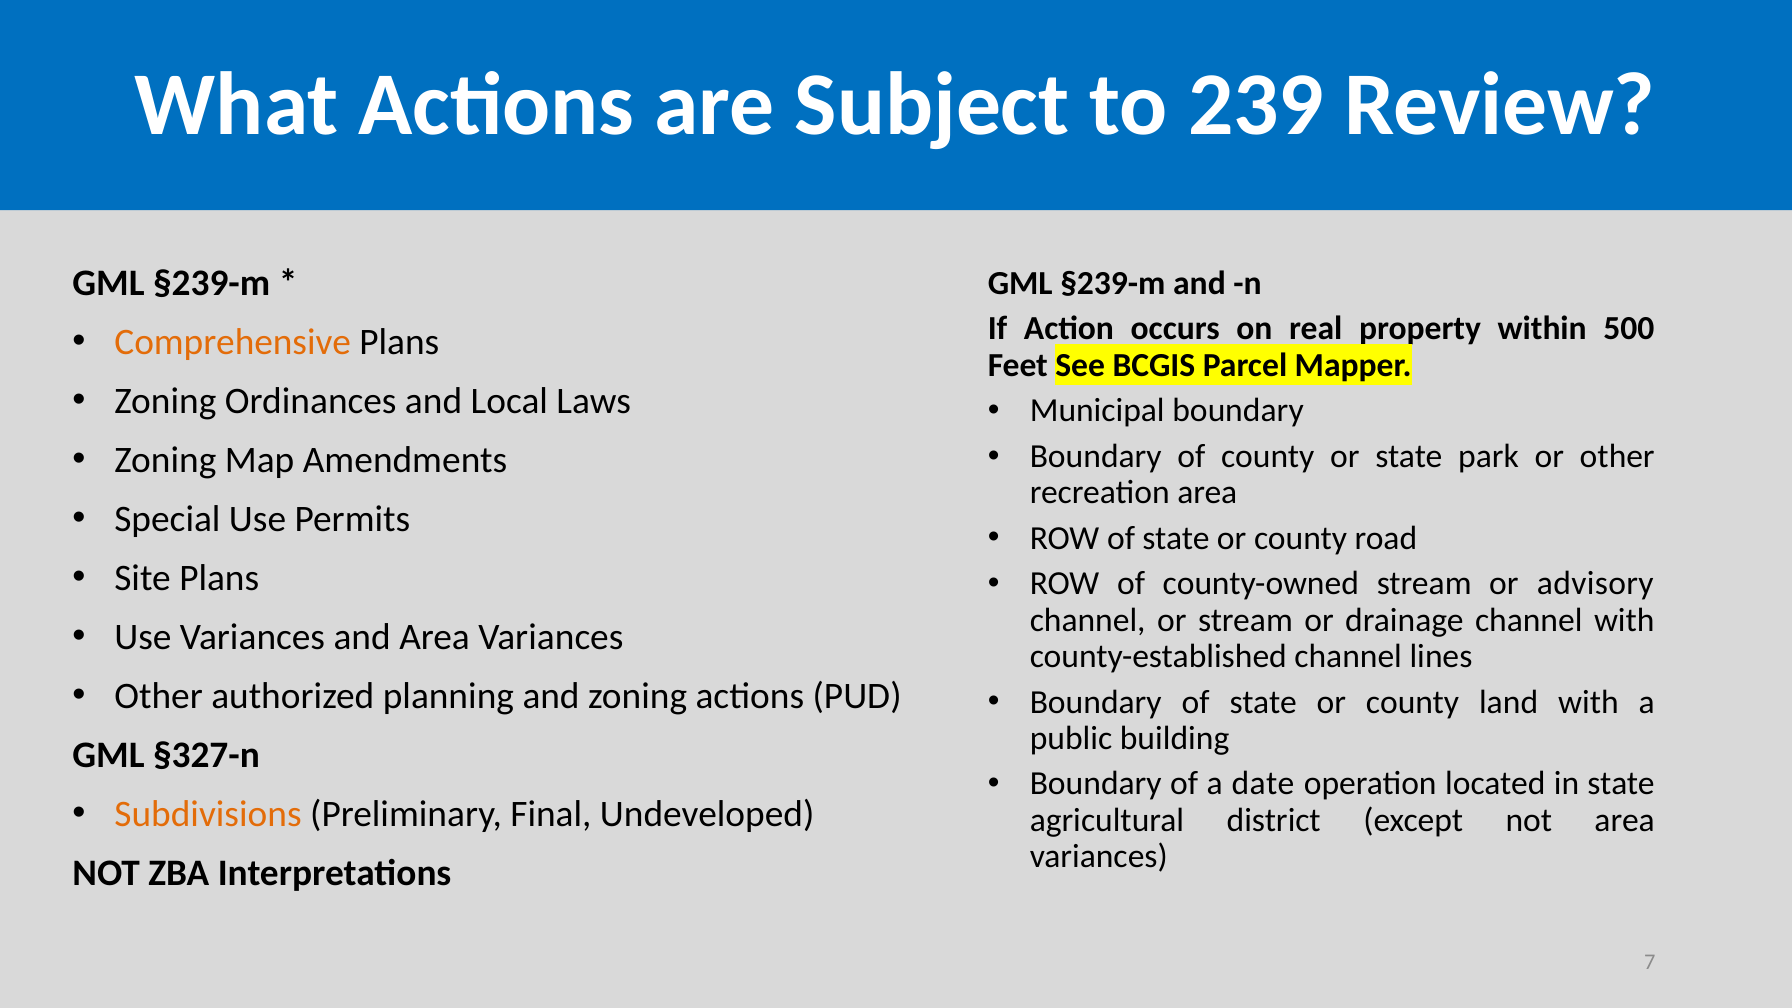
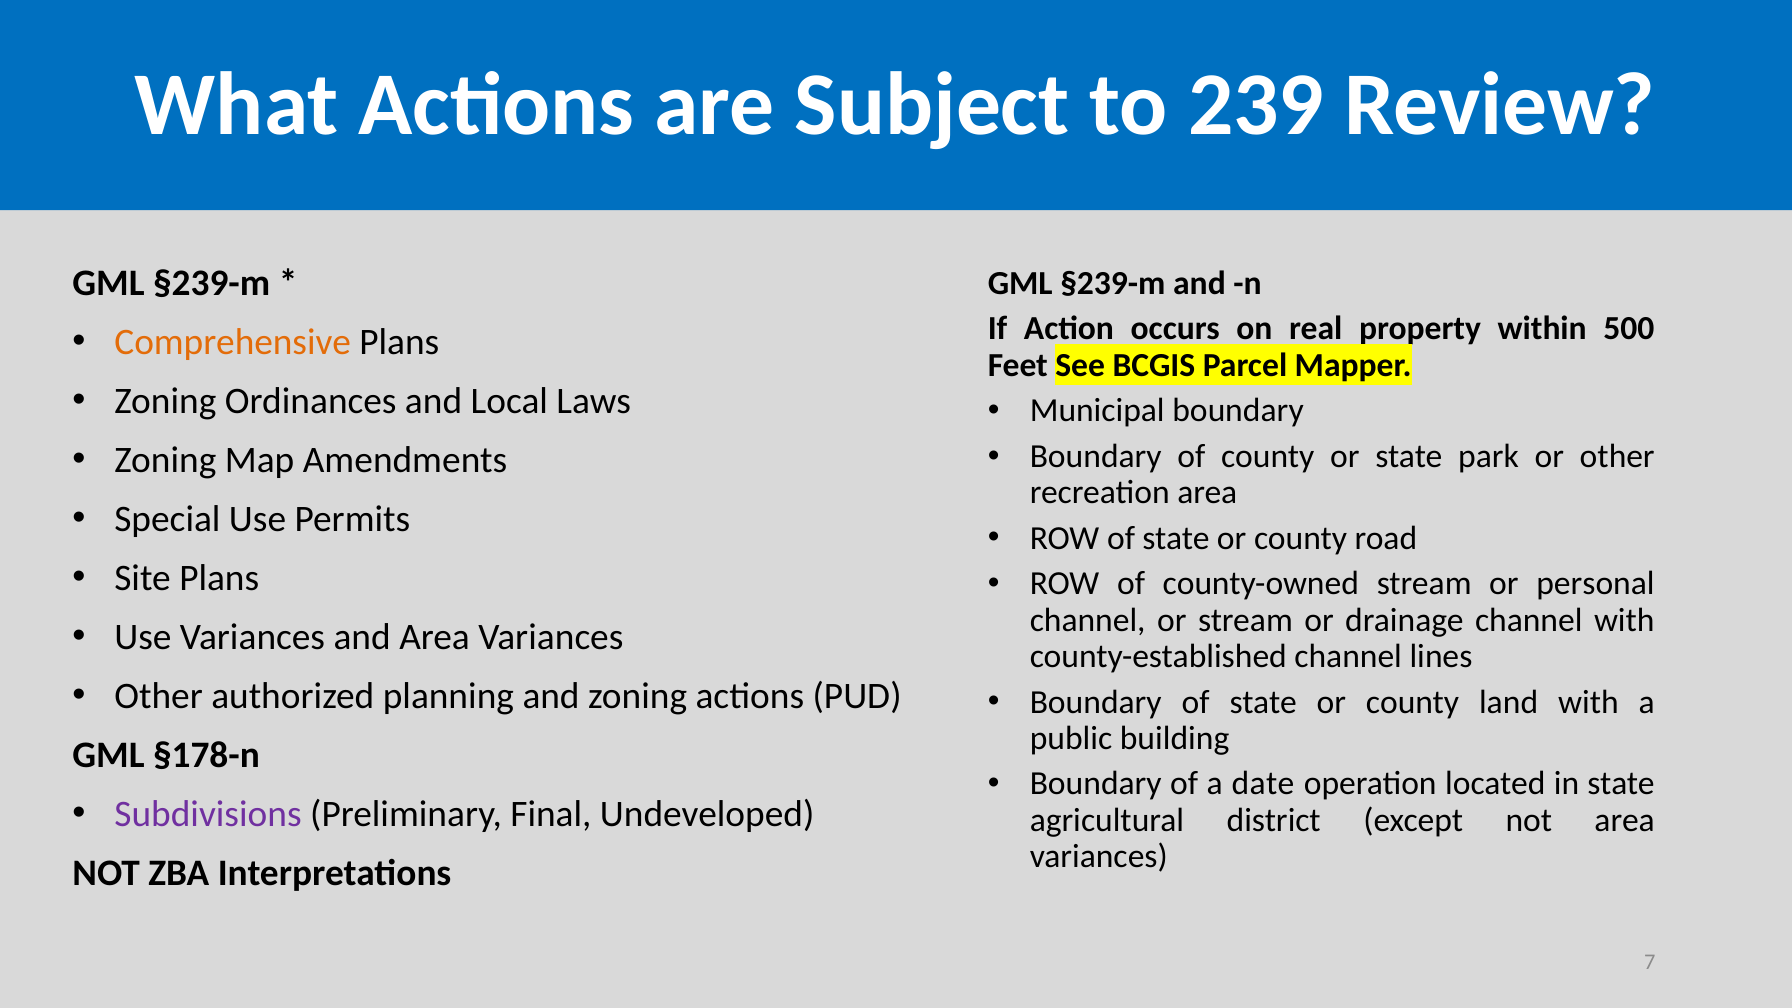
advisory: advisory -> personal (1595, 584)
§327-n: §327-n -> §178-n (206, 755)
Subdivisions colour: orange -> purple (208, 814)
